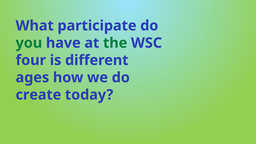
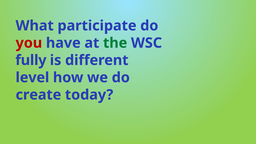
you colour: green -> red (29, 43)
four: four -> fully (31, 60)
ages: ages -> level (32, 78)
